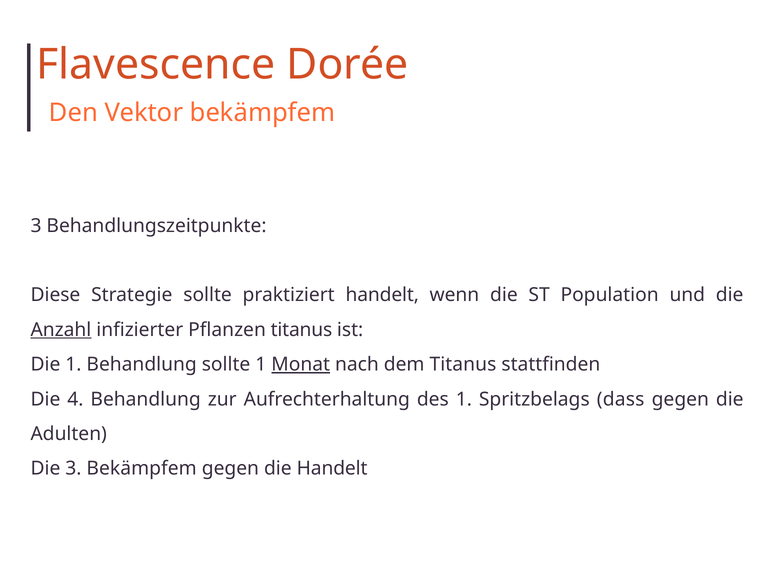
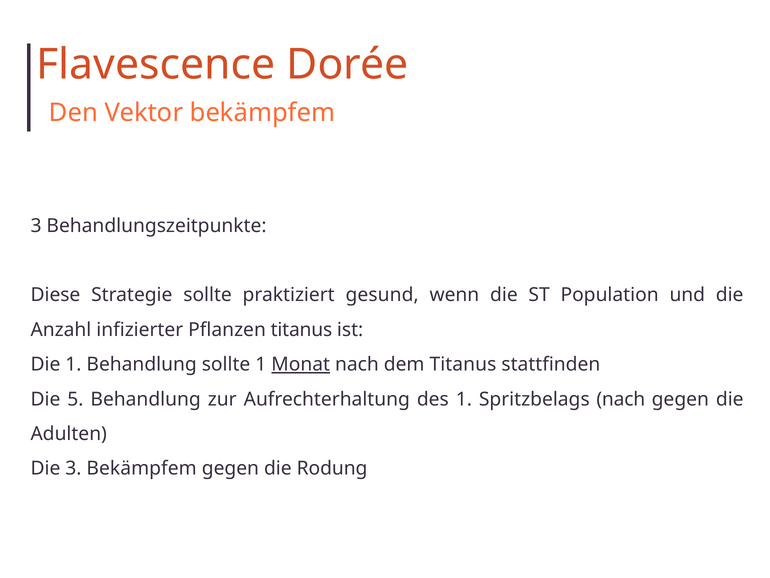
praktiziert handelt: handelt -> gesund (382, 295)
Anzahl underline: present -> none (61, 330)
4: 4 -> 5 (75, 399)
Spritzbelags dass: dass -> nach (621, 399)
die Handelt: Handelt -> Rodung (332, 468)
